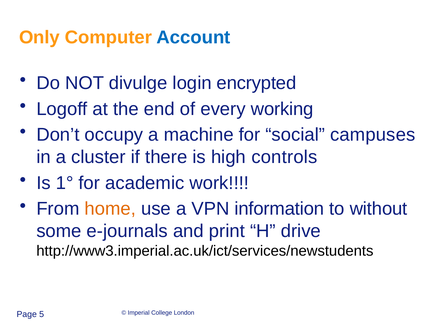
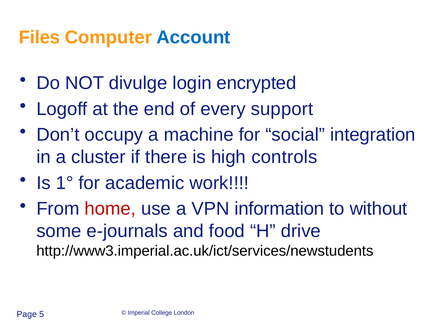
Only: Only -> Files (39, 37)
working: working -> support (282, 109)
campuses: campuses -> integration (373, 135)
home colour: orange -> red (110, 209)
print: print -> food (227, 231)
